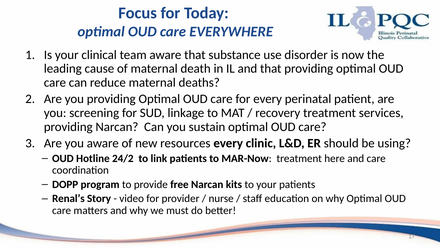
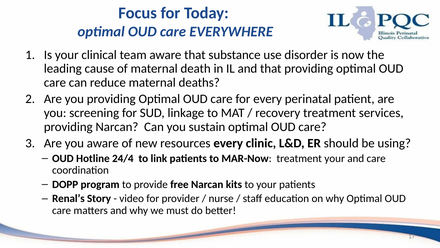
24/2: 24/2 -> 24/4 (123, 158)
treatment here: here -> your (335, 158)
